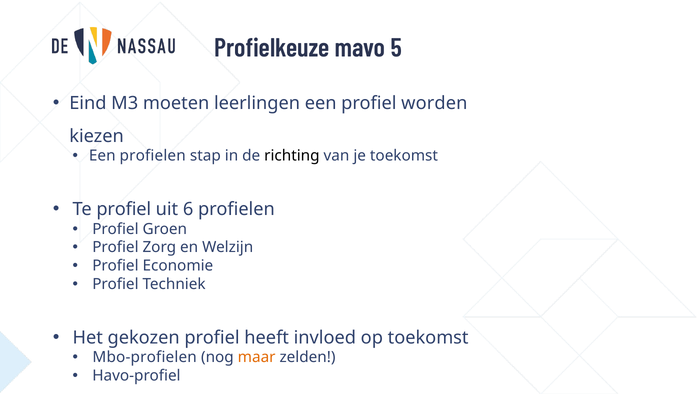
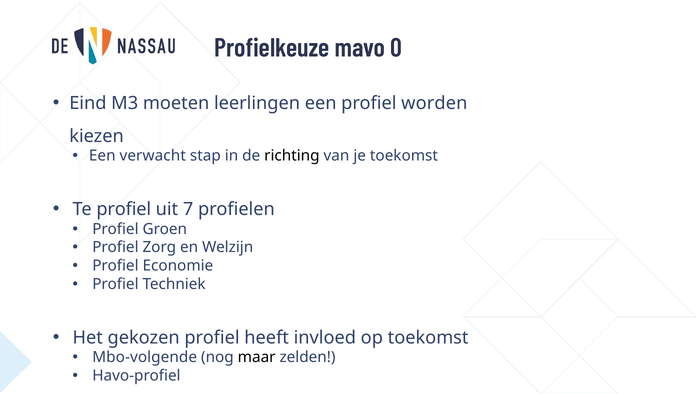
5: 5 -> 0 (396, 48)
Een profielen: profielen -> verwacht (153, 156)
6: 6 -> 7 (188, 209)
Mbo-profielen: Mbo-profielen -> Mbo-volgende (145, 357)
maar colour: orange -> black (257, 357)
